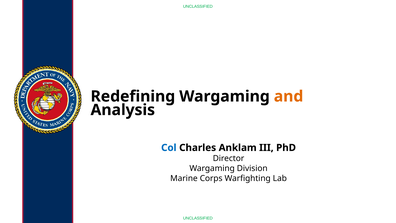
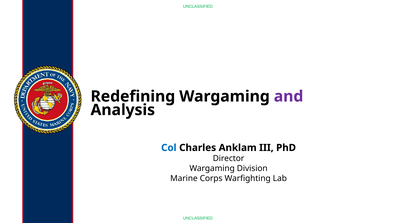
and colour: orange -> purple (289, 96)
